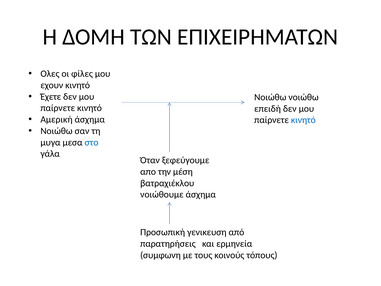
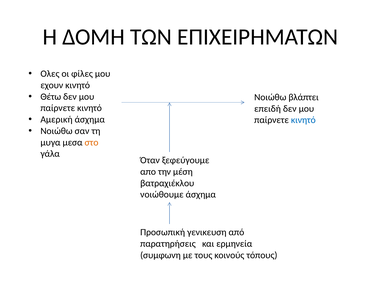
Έχετε: Έχετε -> Θέτω (51, 97)
Νοιώθω νοιώθω: νοιώθω -> βλάπτει (304, 97)
στο colour: blue -> orange (92, 142)
